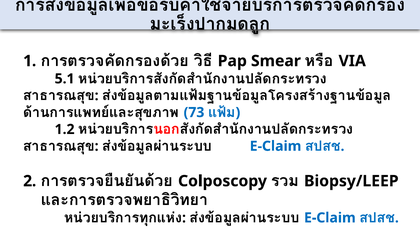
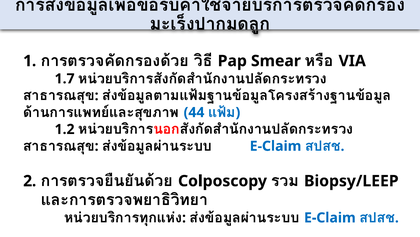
5.1: 5.1 -> 1.7 (65, 78)
73: 73 -> 44 (194, 112)
